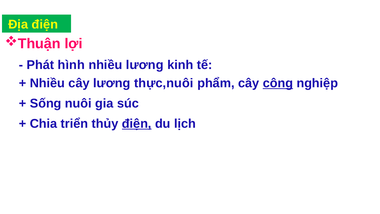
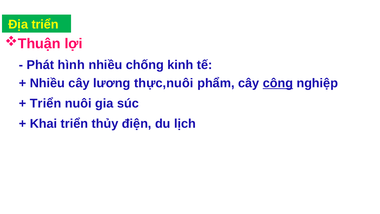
Địa điện: điện -> triển (45, 24)
nhiều lương: lương -> chống (145, 65)
Sống: Sống -> Triển (46, 103)
Chia: Chia -> Khai (44, 124)
điện underline: present -> none (137, 124)
